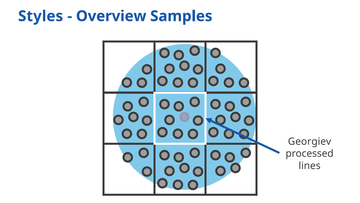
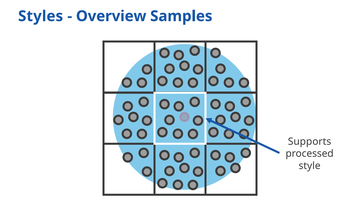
Georgiev: Georgiev -> Supports (310, 141)
lines: lines -> style (310, 165)
